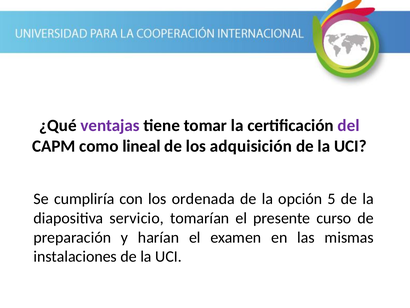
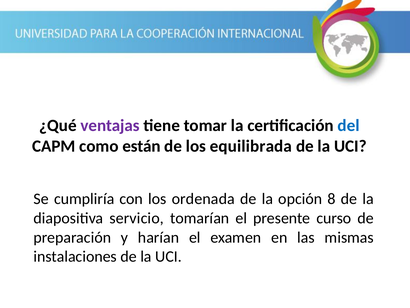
del colour: purple -> blue (349, 125)
lineal: lineal -> están (142, 146)
adquisición: adquisición -> equilibrada (251, 146)
5: 5 -> 8 (332, 199)
